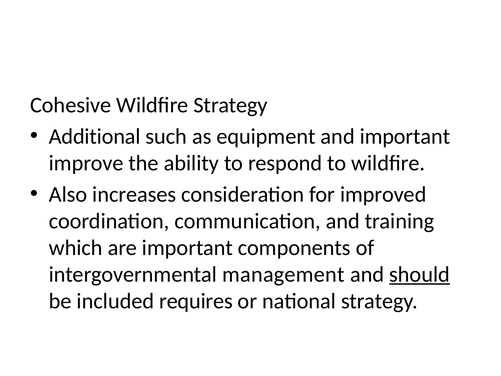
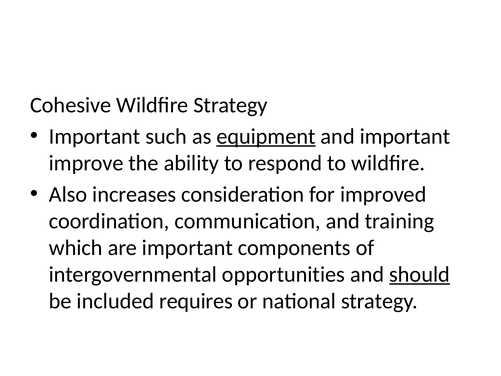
Additional: Additional -> Important (95, 136)
equipment underline: none -> present (266, 136)
management: management -> opportunities (284, 274)
